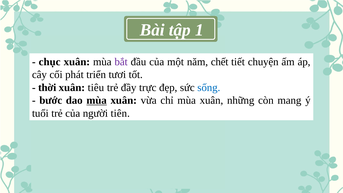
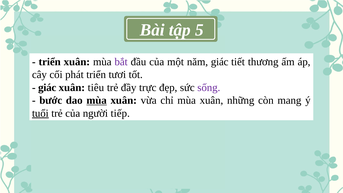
1: 1 -> 5 (199, 30)
chục: chục -> triển (50, 62)
năm chết: chết -> giác (220, 62)
chuyện: chuyện -> thương (263, 62)
thời: thời -> giác (47, 87)
sống colour: blue -> purple (209, 87)
tuổi underline: none -> present (40, 113)
tiên: tiên -> tiếp (120, 113)
